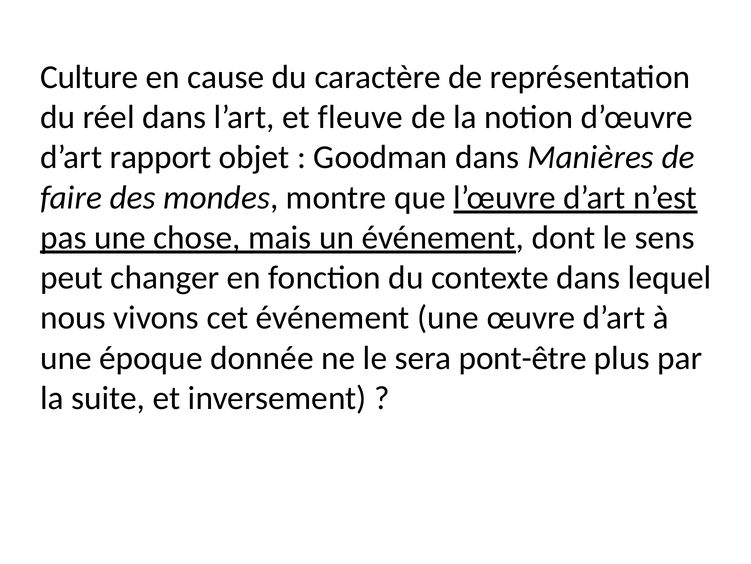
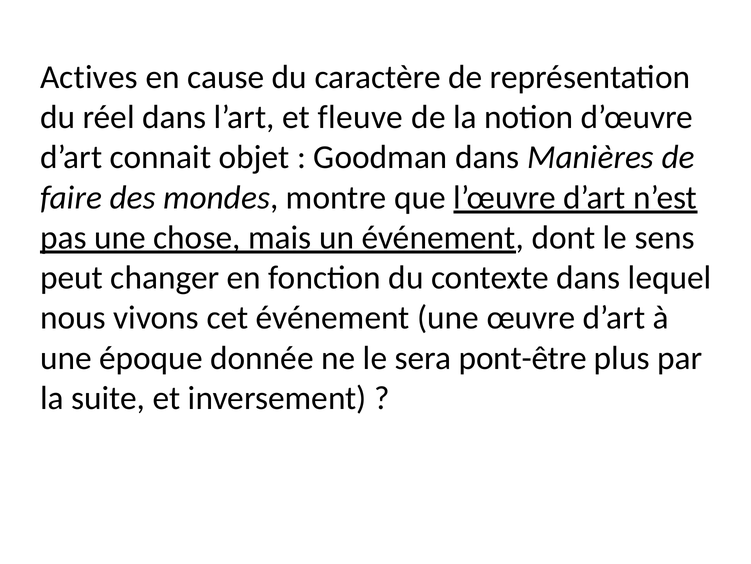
Culture: Culture -> Actives (89, 77)
rapport: rapport -> connait (160, 157)
